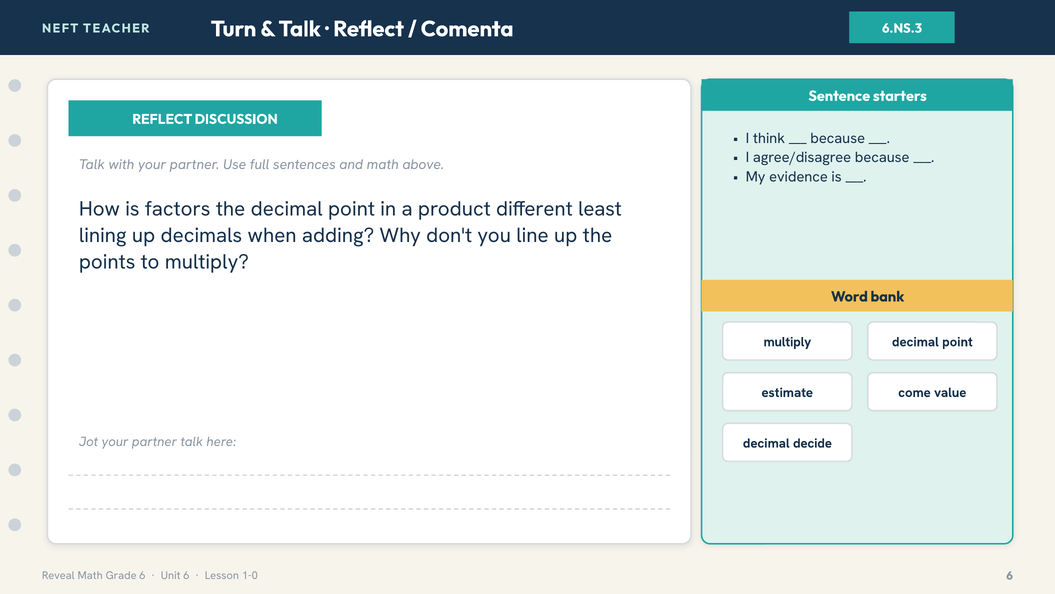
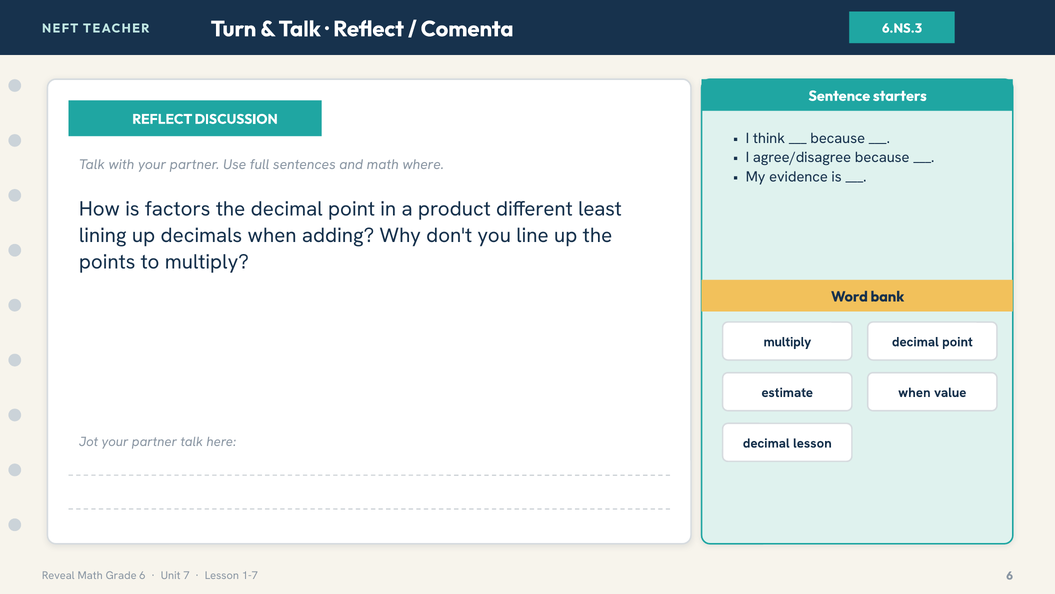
above: above -> where (423, 164)
estimate come: come -> when (914, 392)
decimal decide: decide -> lesson (812, 443)
Unit 6: 6 -> 7 (186, 575)
1-0: 1-0 -> 1-7 (250, 575)
